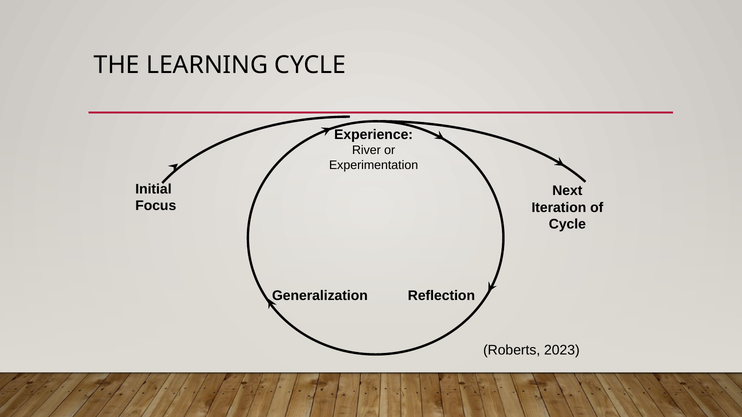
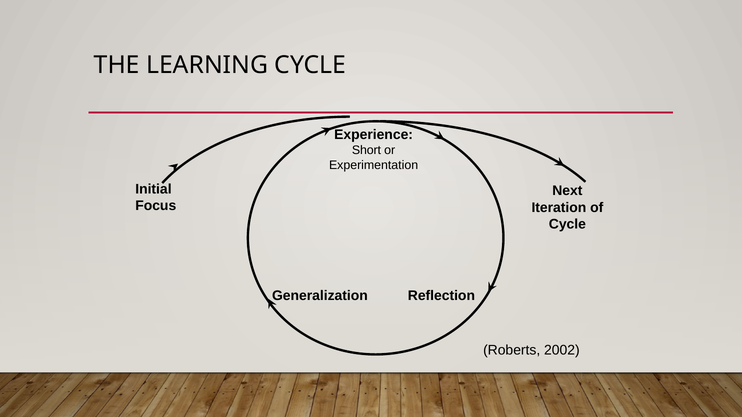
River: River -> Short (366, 150)
2023: 2023 -> 2002 (562, 351)
